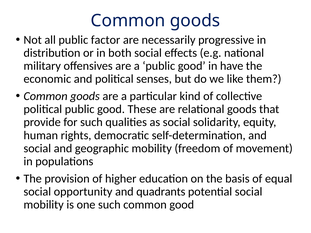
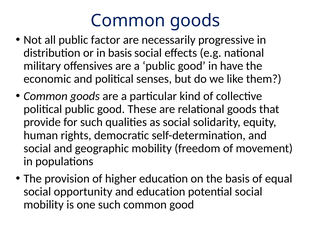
in both: both -> basis (120, 53)
and quadrants: quadrants -> education (161, 192)
